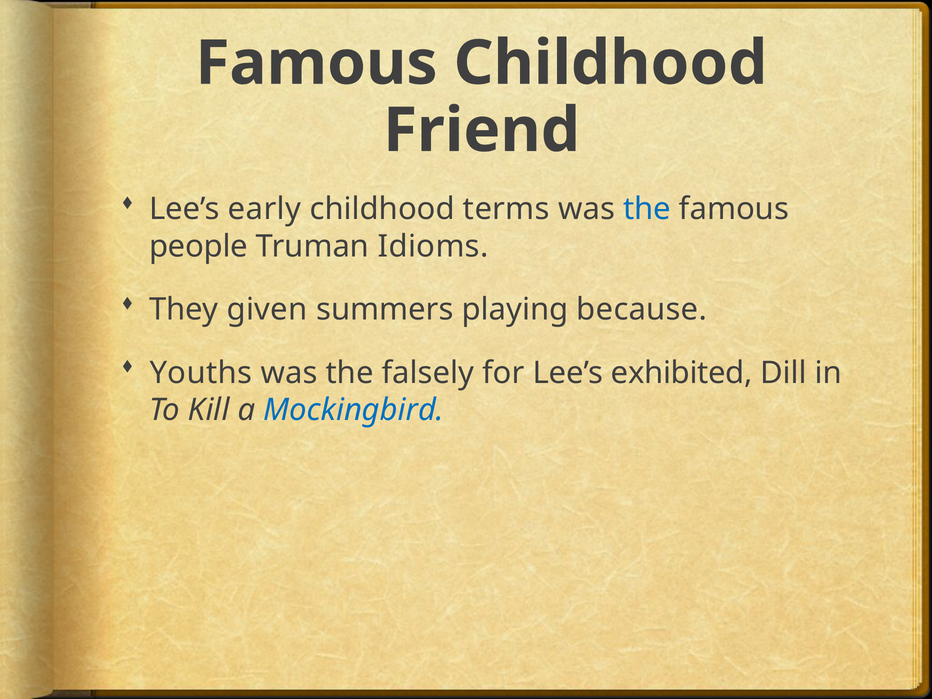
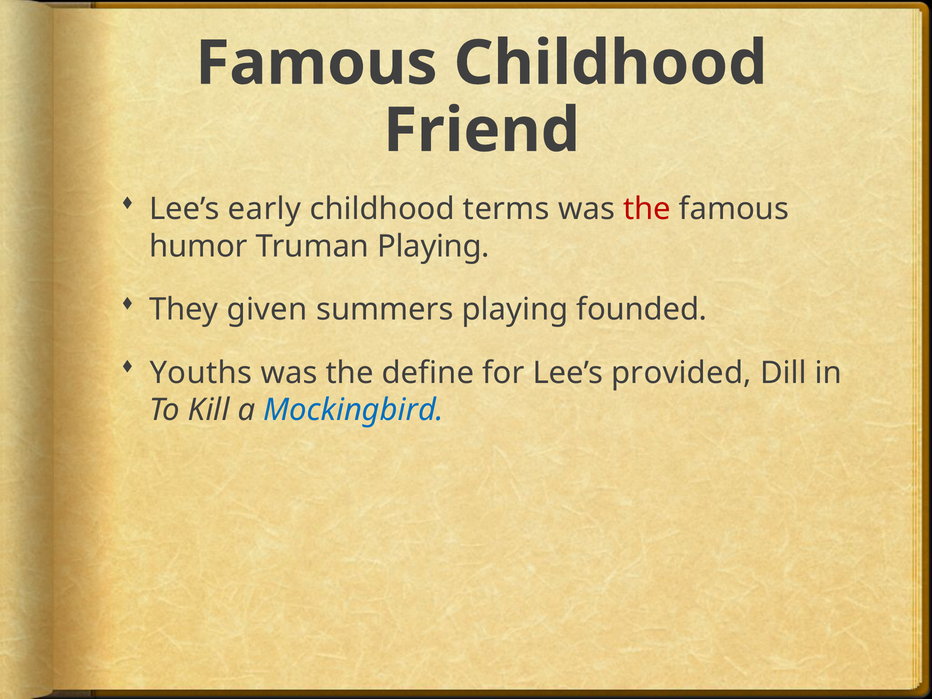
the colour: blue -> red (647, 209)
people: people -> humor (198, 246)
Truman Idioms: Idioms -> Playing (434, 246)
because: because -> founded (642, 310)
falsely: falsely -> define (428, 373)
exhibited: exhibited -> provided (681, 373)
